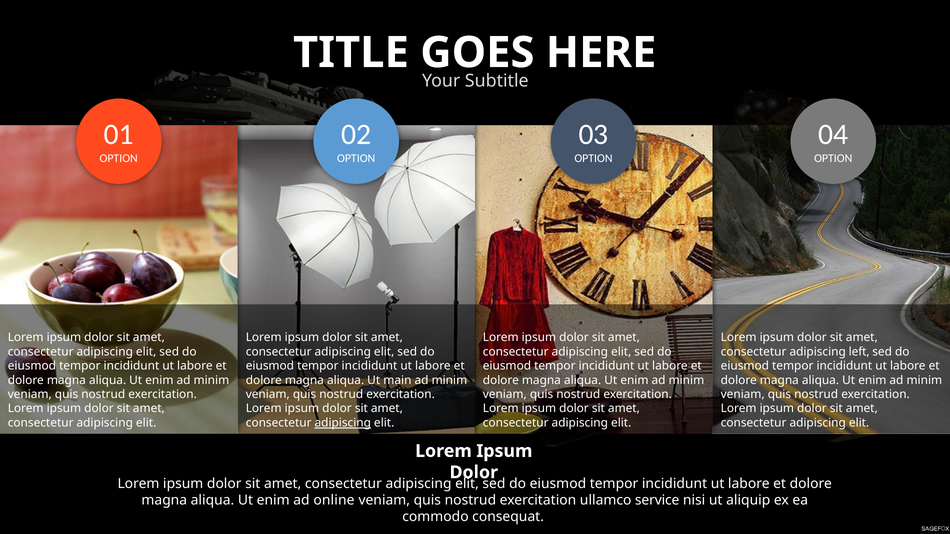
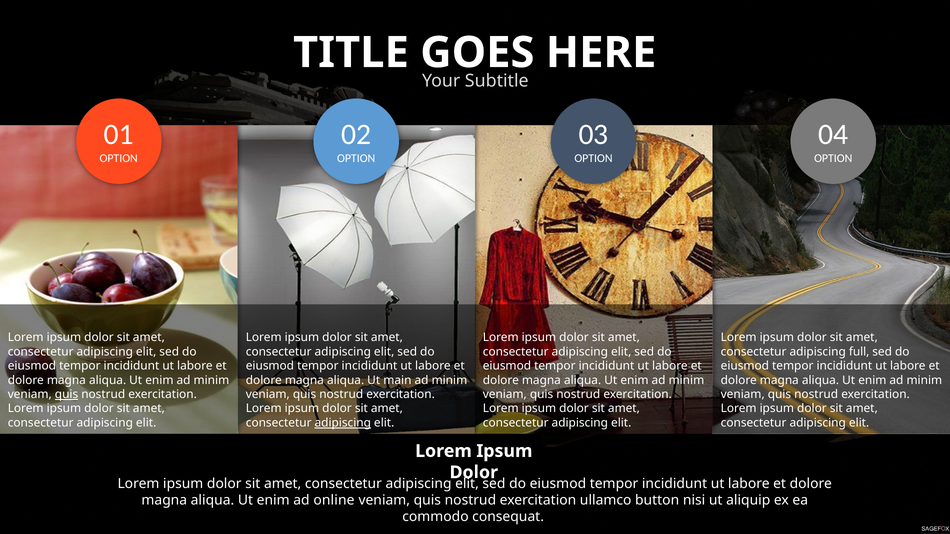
left: left -> full (859, 352)
quis underline: none -> present (67, 395)
service: service -> button (657, 501)
